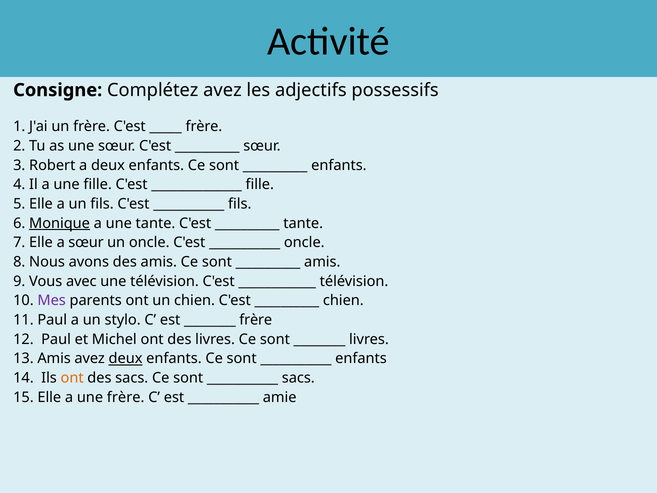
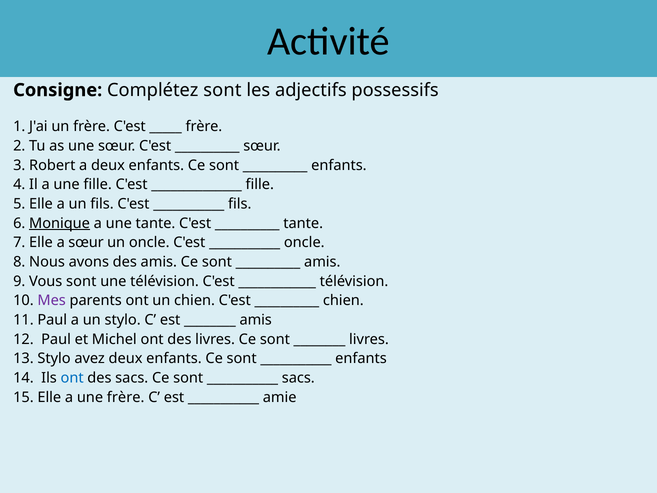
Complétez avez: avez -> sont (222, 90)
Vous avec: avec -> sont (81, 281)
frère: frère -> amis (256, 320)
13 Amis: Amis -> Stylo (54, 358)
deux underline: present -> none (126, 358)
ont colour: orange -> blue (72, 378)
